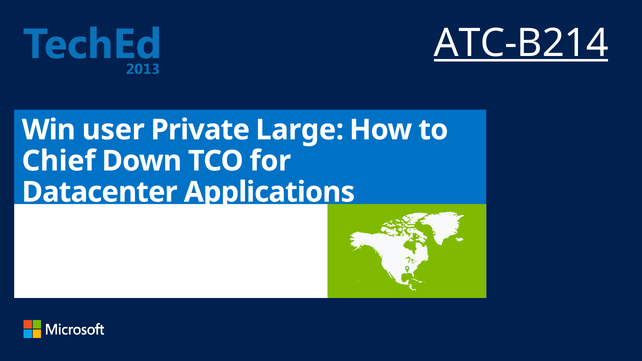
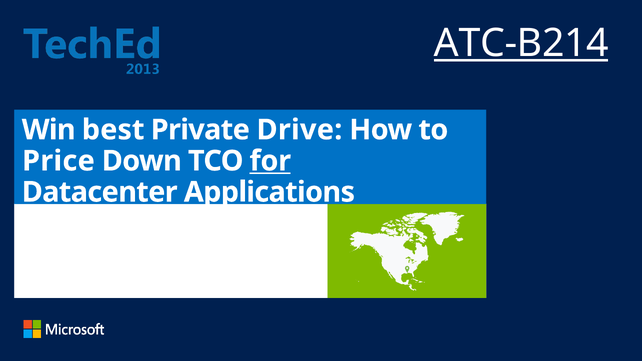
user: user -> best (113, 130)
Large: Large -> Drive (299, 130)
Chief: Chief -> Price (58, 161)
for underline: none -> present (270, 161)
